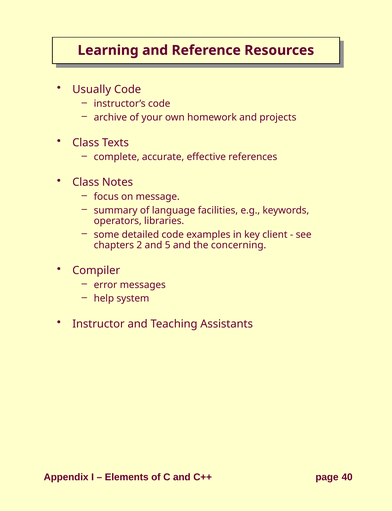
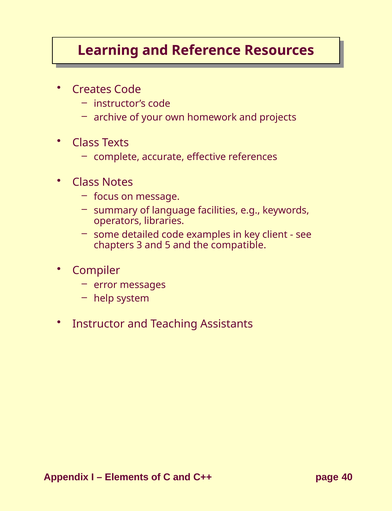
Usually: Usually -> Creates (92, 89)
2: 2 -> 3 (139, 245)
concerning: concerning -> compatible (239, 245)
